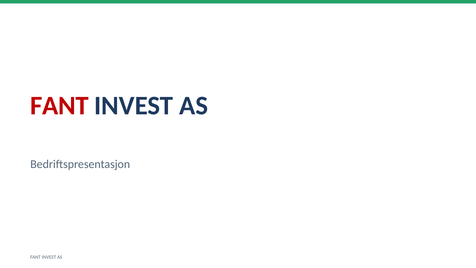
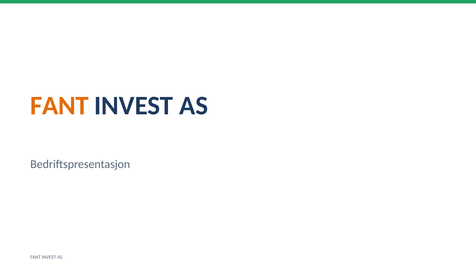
FANT colour: red -> orange (59, 106)
